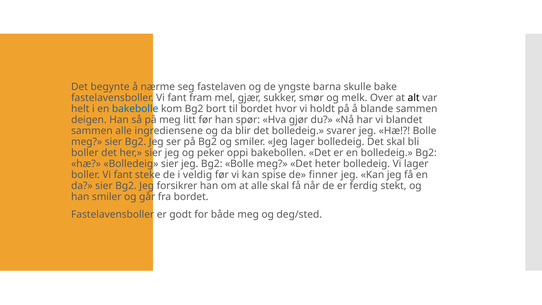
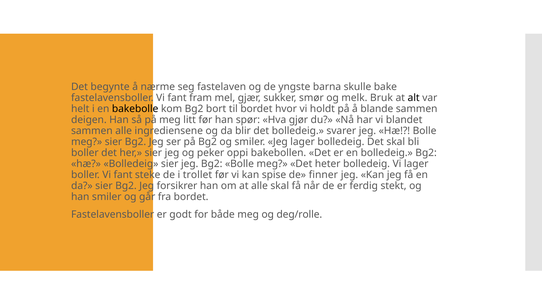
Over: Over -> Bruk (381, 98)
bakebolle colour: blue -> black (135, 109)
veldig: veldig -> trollet (198, 175)
deg/sted: deg/sted -> deg/rolle (299, 214)
